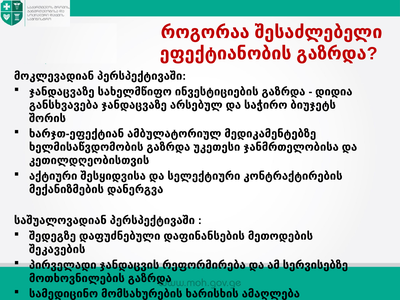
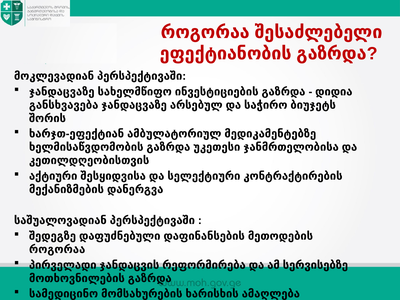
შეკავების: შეკავების -> როგორაა (57, 249)
